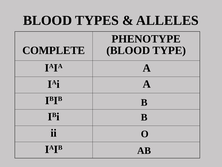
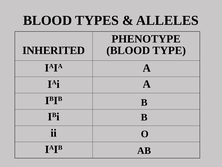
COMPLETE: COMPLETE -> INHERITED (54, 50)
